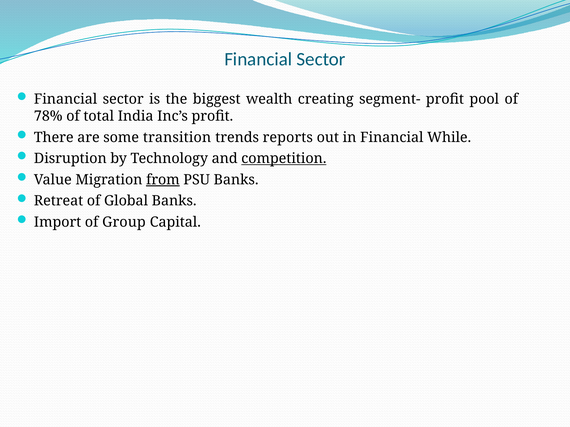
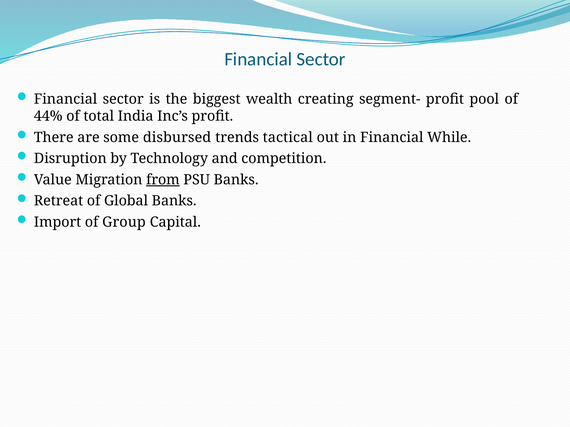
78%: 78% -> 44% (48, 116)
transition: transition -> disbursed (177, 137)
reports: reports -> tactical (288, 137)
competition underline: present -> none (284, 159)
